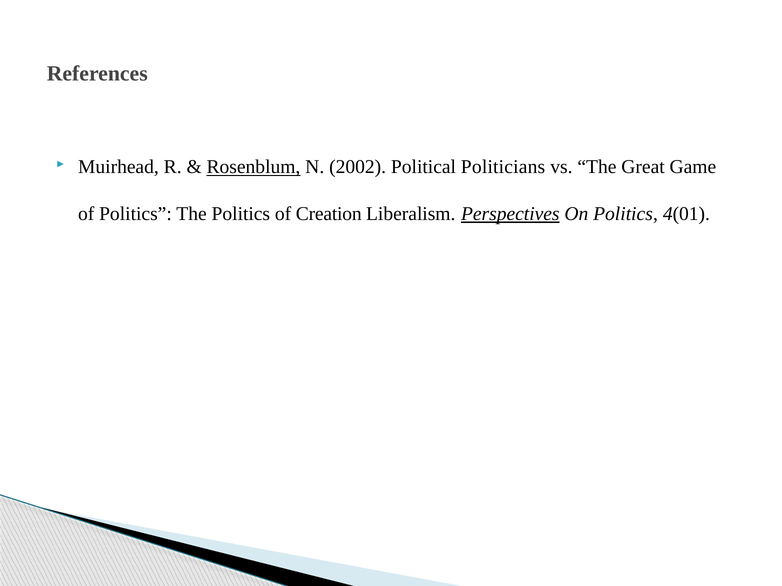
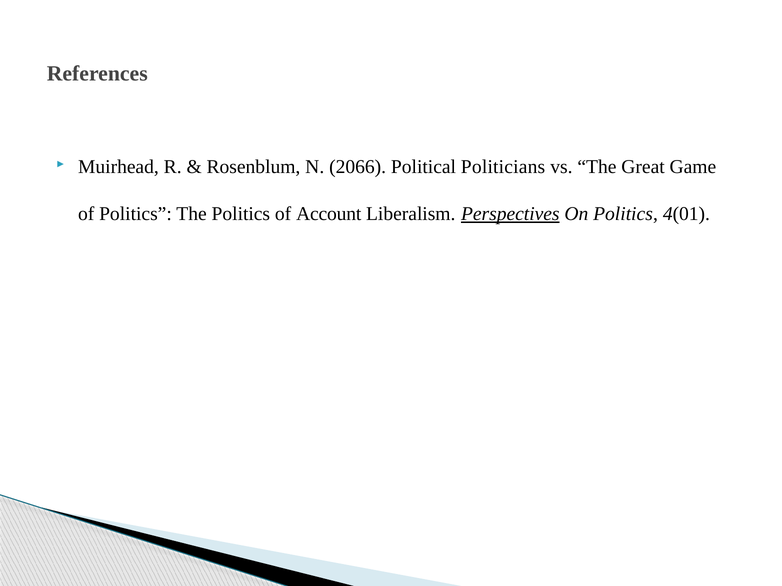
Rosenblum underline: present -> none (253, 167)
2002: 2002 -> 2066 (358, 167)
Creation: Creation -> Account (329, 214)
